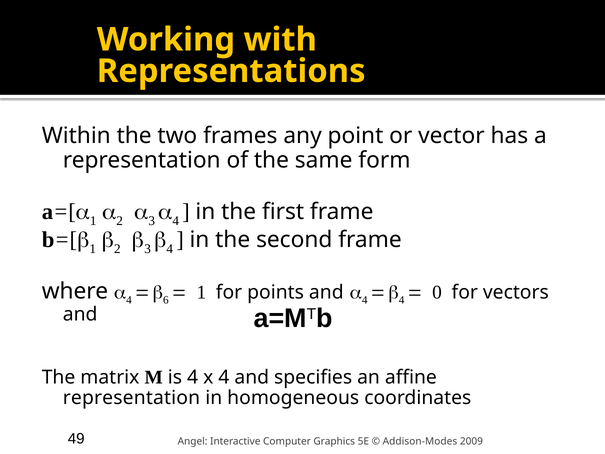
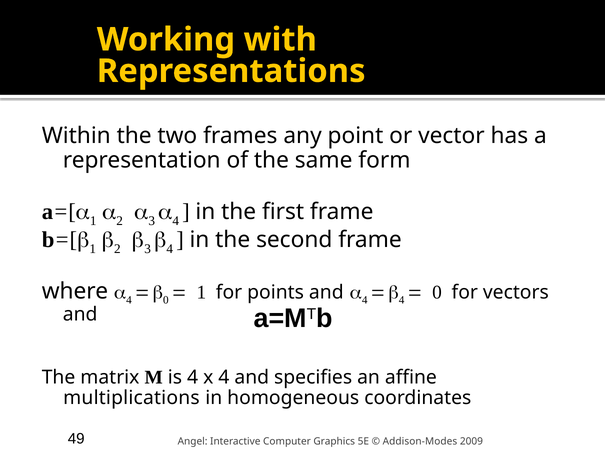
6: 6 -> 0 (166, 300)
representation: representation -> multiplications (131, 398)
